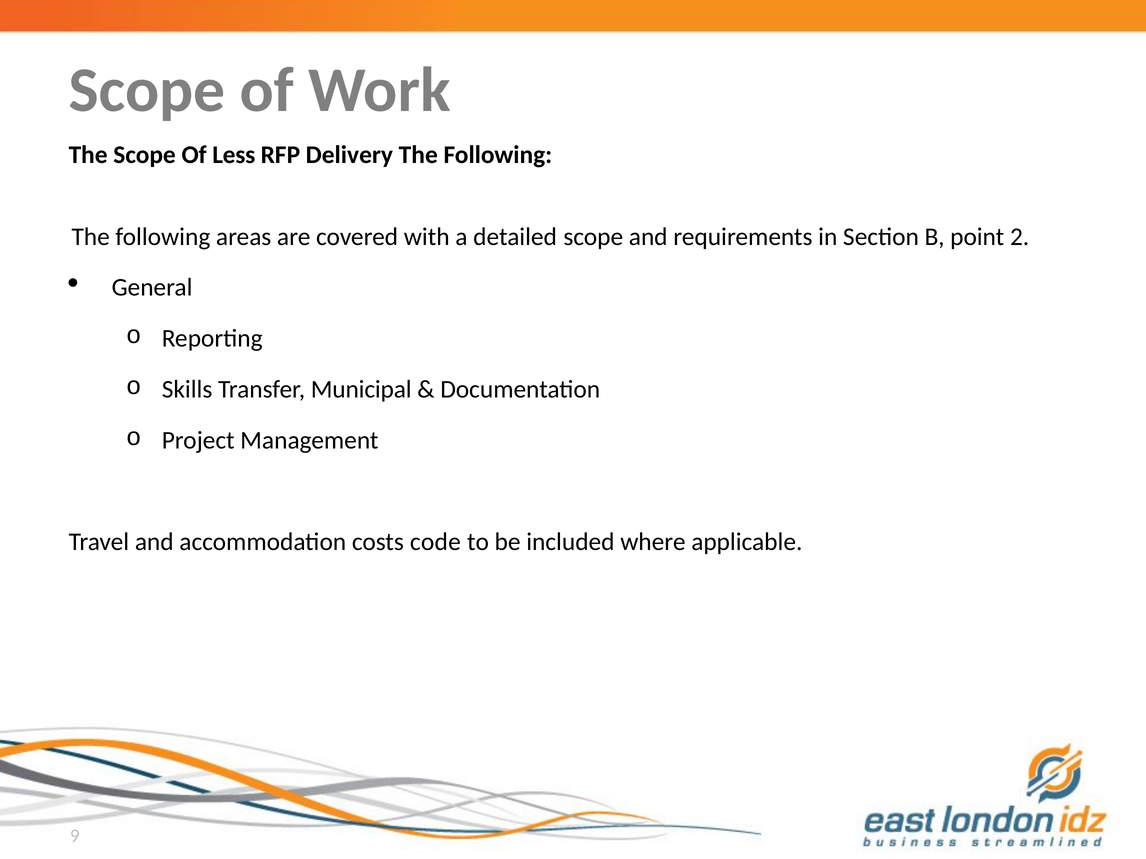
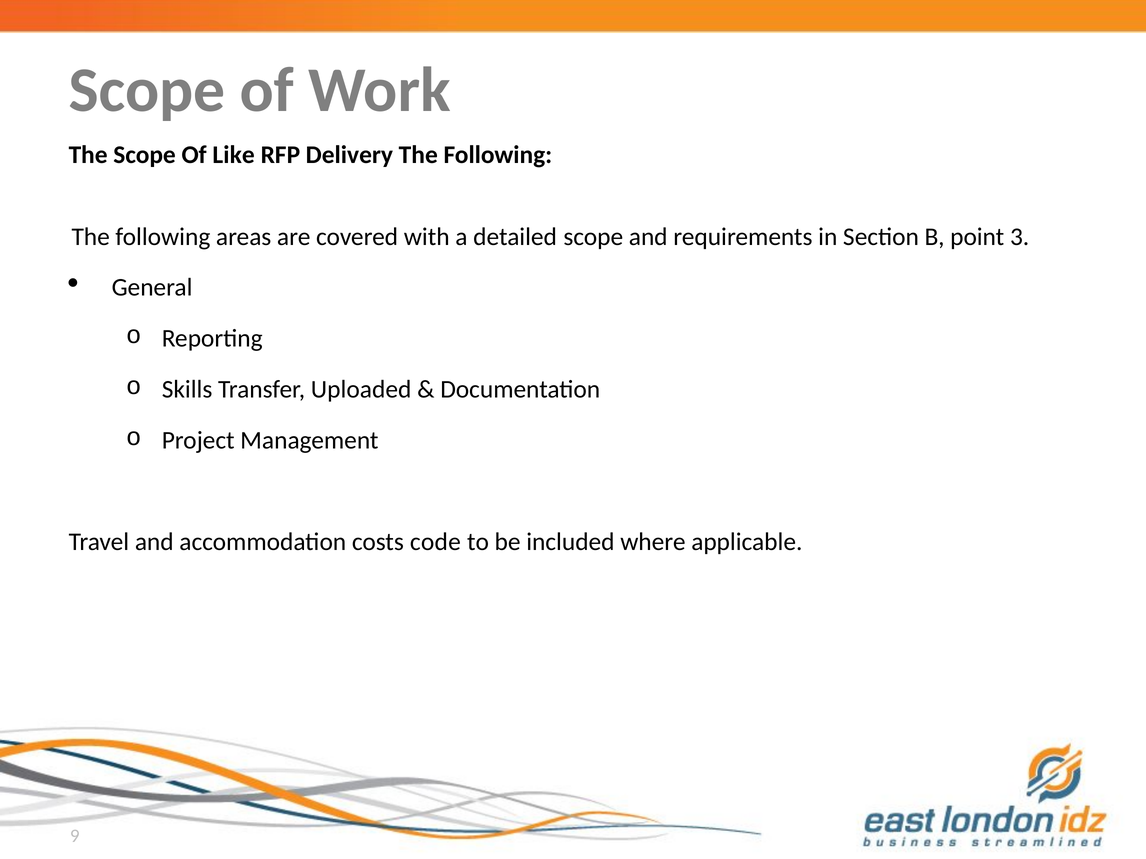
Less: Less -> Like (234, 155)
2: 2 -> 3 (1020, 237)
Municipal: Municipal -> Uploaded (361, 389)
